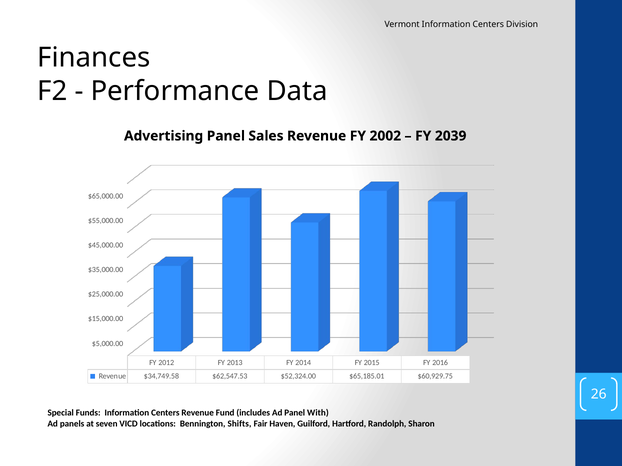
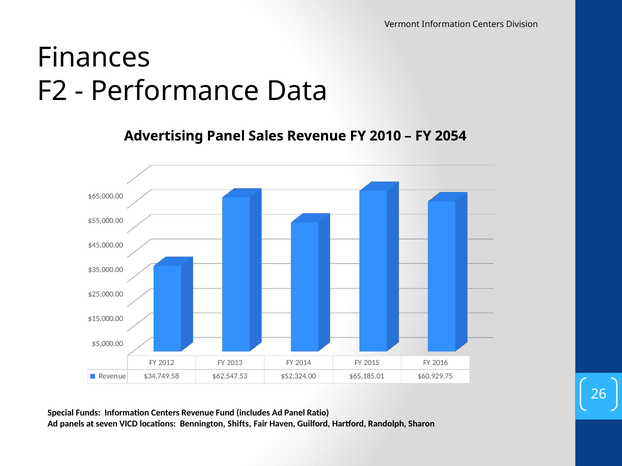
2002: 2002 -> 2010 (385, 136)
2039: 2039 -> 2054 (451, 136)
With: With -> Ratio (318, 413)
